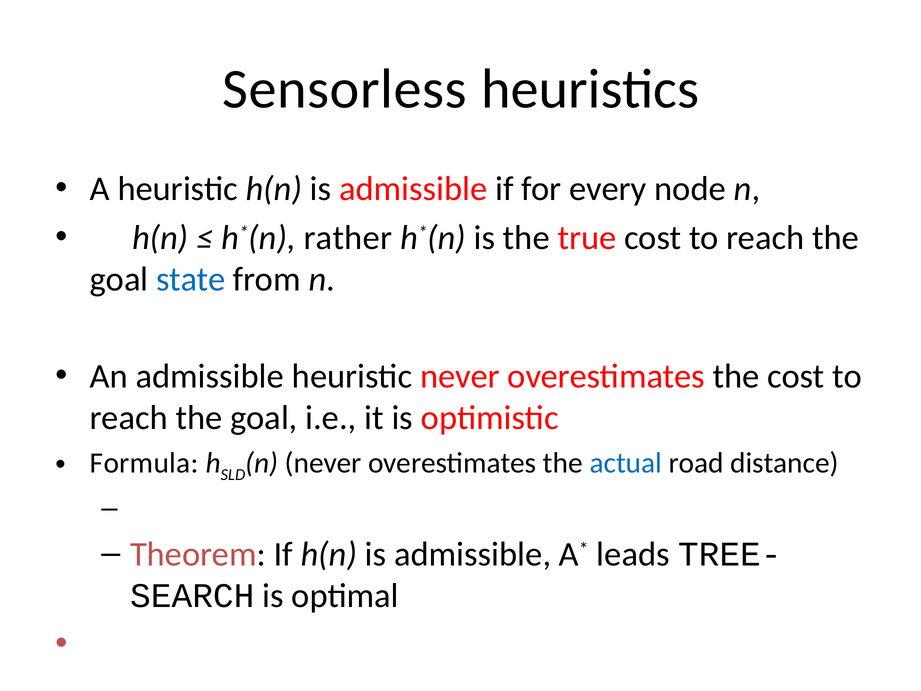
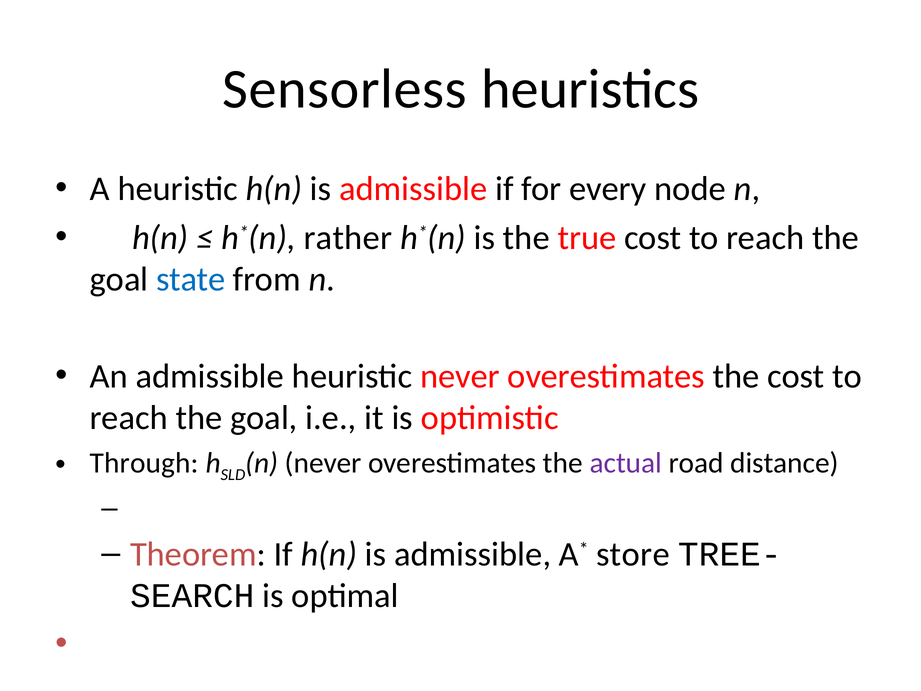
Formula: Formula -> Through (144, 463)
actual colour: blue -> purple (626, 463)
leads: leads -> store (633, 554)
